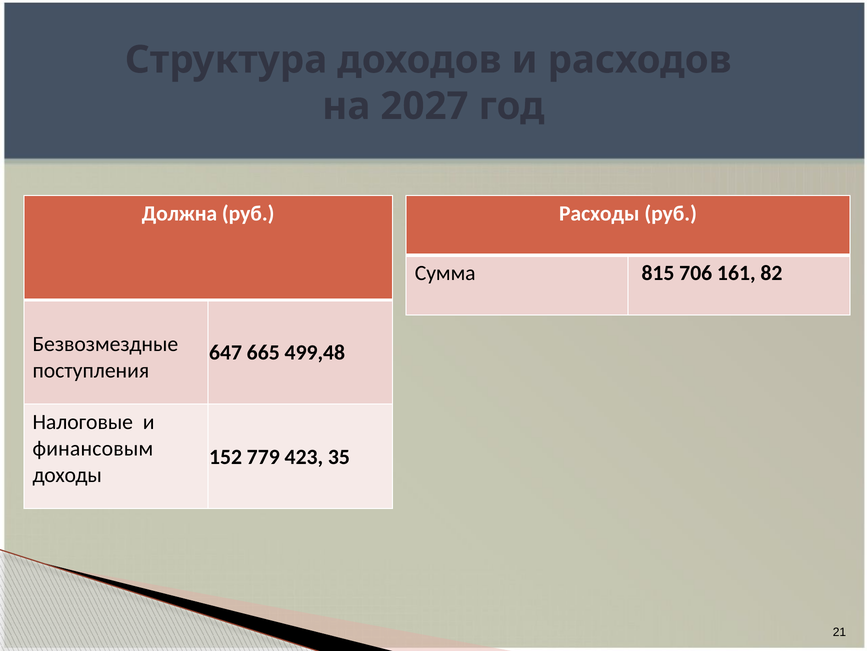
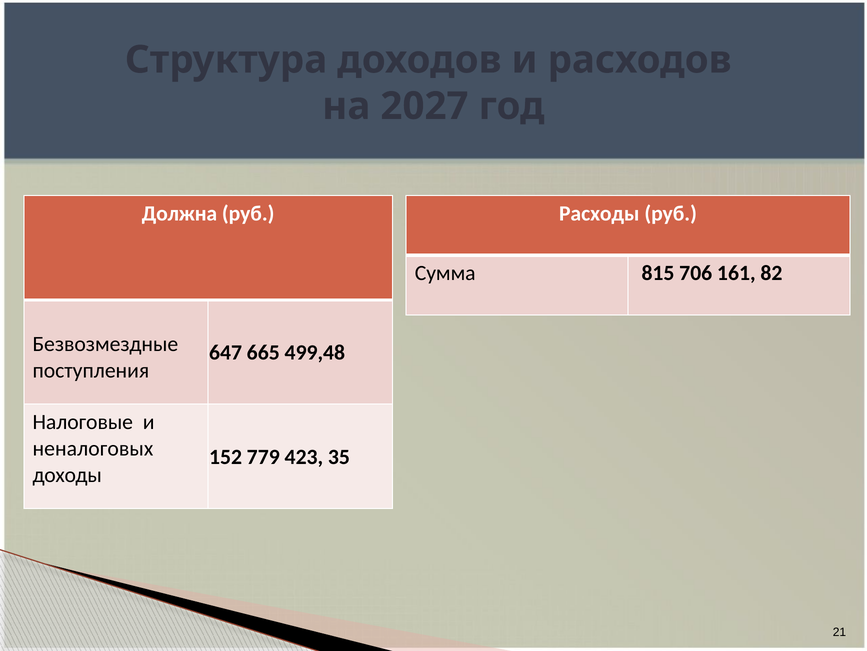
финансовым: финансовым -> неналоговых (93, 448)
